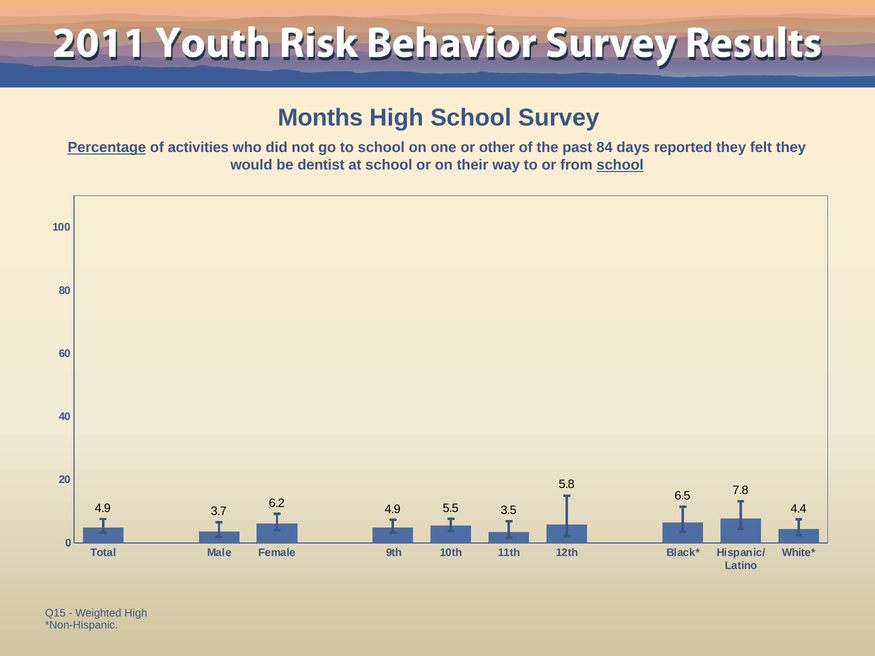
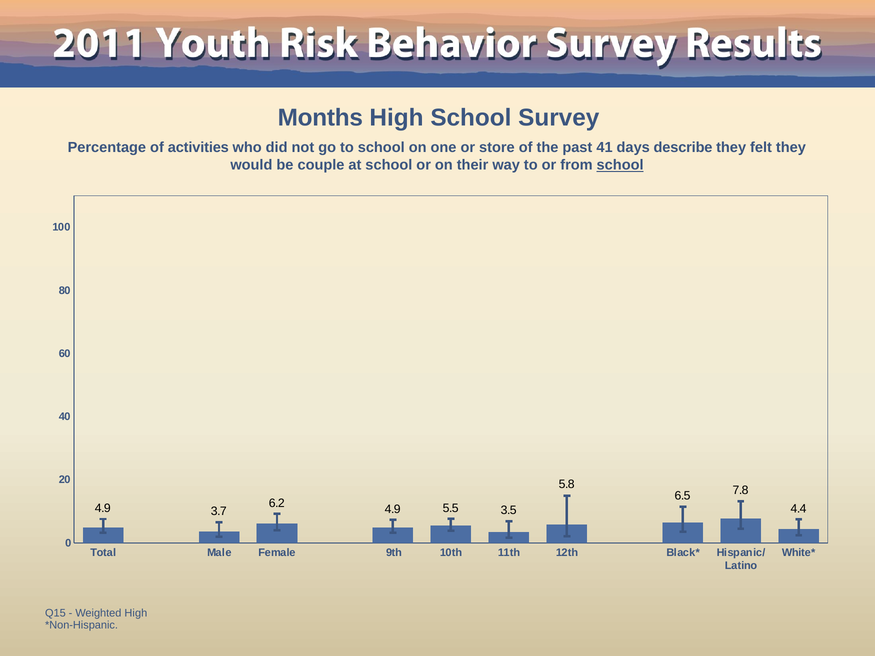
Percentage underline: present -> none (107, 148)
other: other -> store (497, 148)
84: 84 -> 41 (605, 148)
reported: reported -> describe (683, 148)
dentist: dentist -> couple (321, 165)
